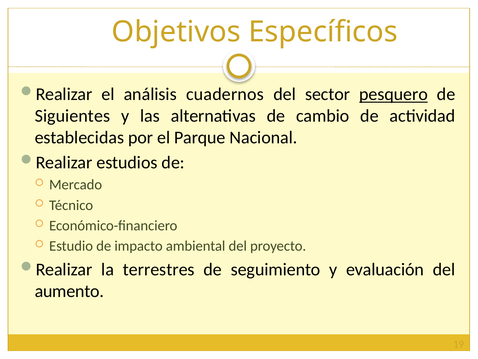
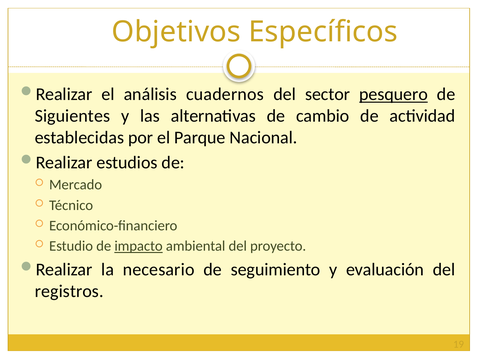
impacto underline: none -> present (139, 246)
terrestres: terrestres -> necesario (159, 269)
aumento: aumento -> registros (69, 291)
